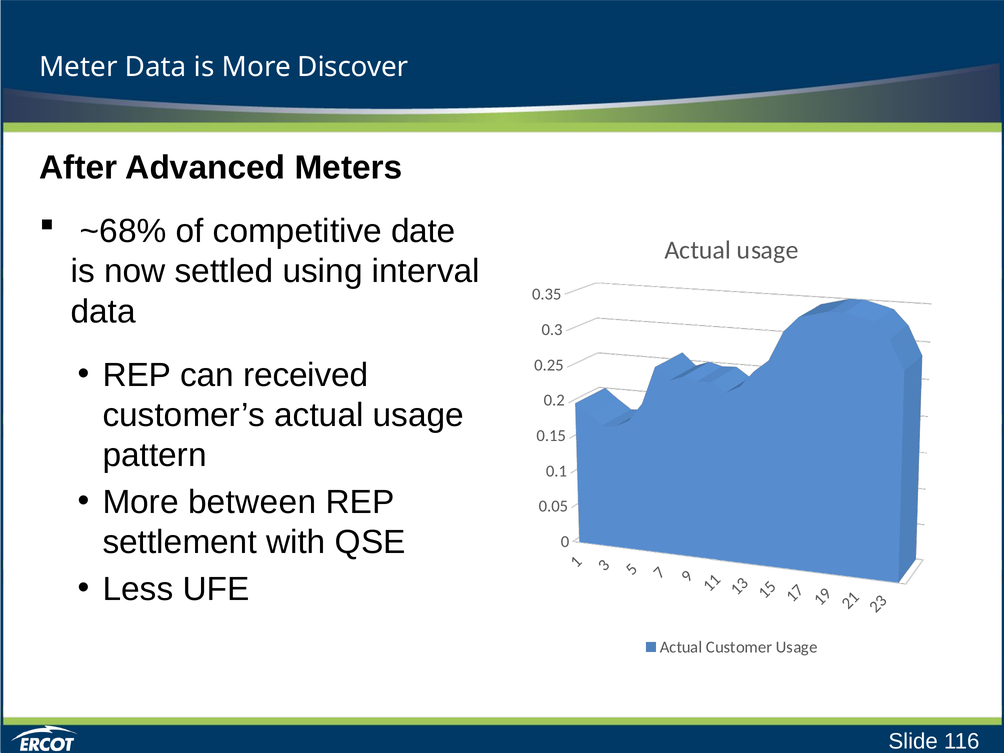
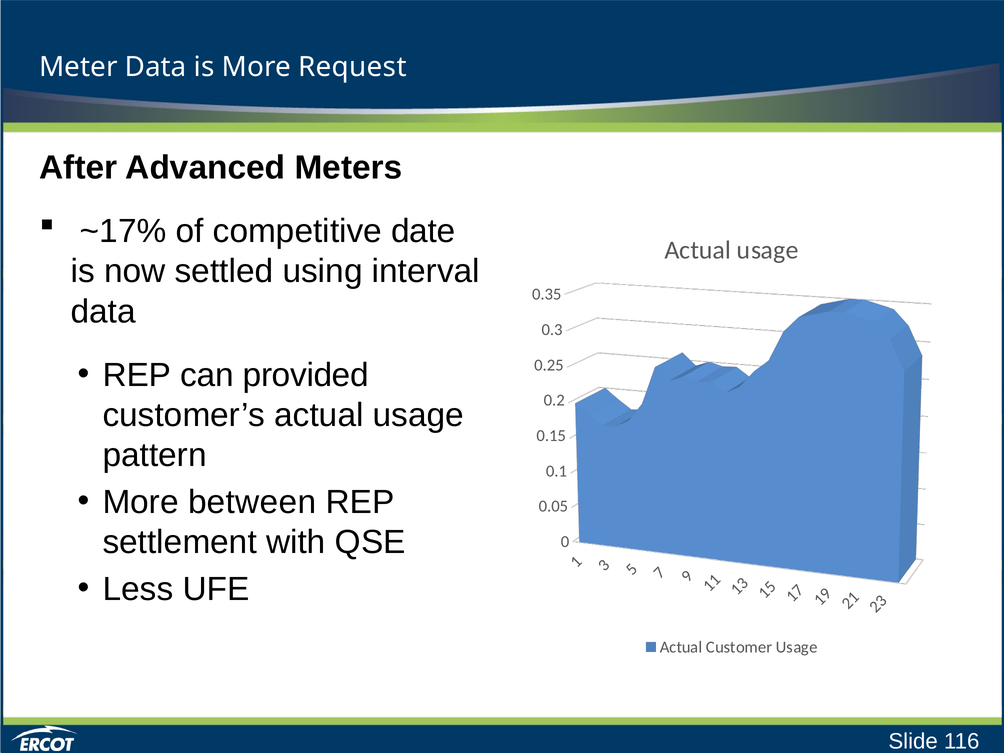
Discover: Discover -> Request (353, 67)
~68%: ~68% -> ~17% (123, 231)
received: received -> provided (306, 375)
